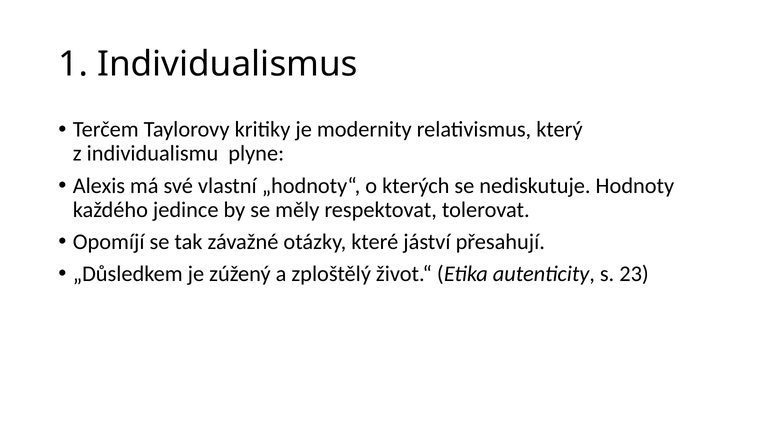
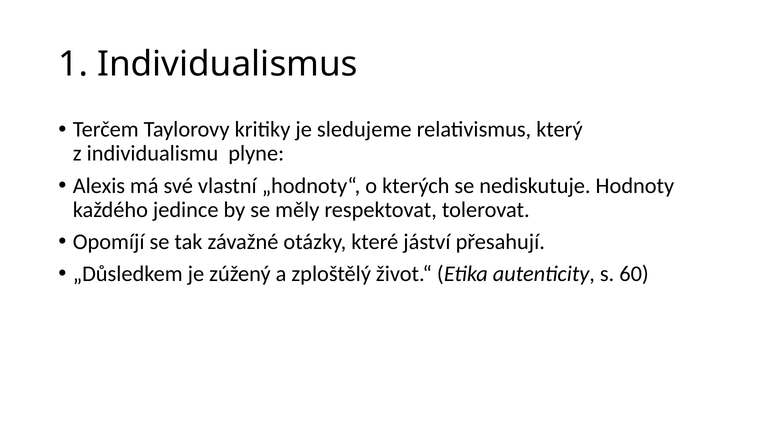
modernity: modernity -> sledujeme (364, 130)
23: 23 -> 60 (634, 274)
